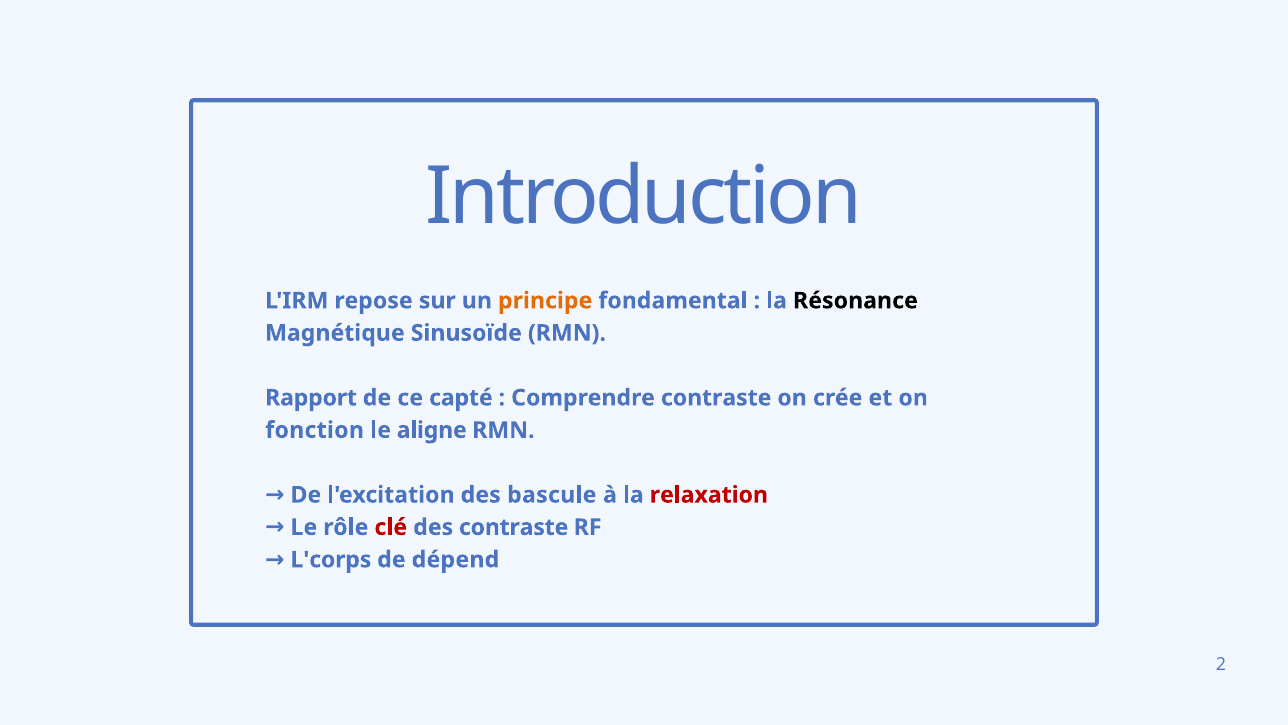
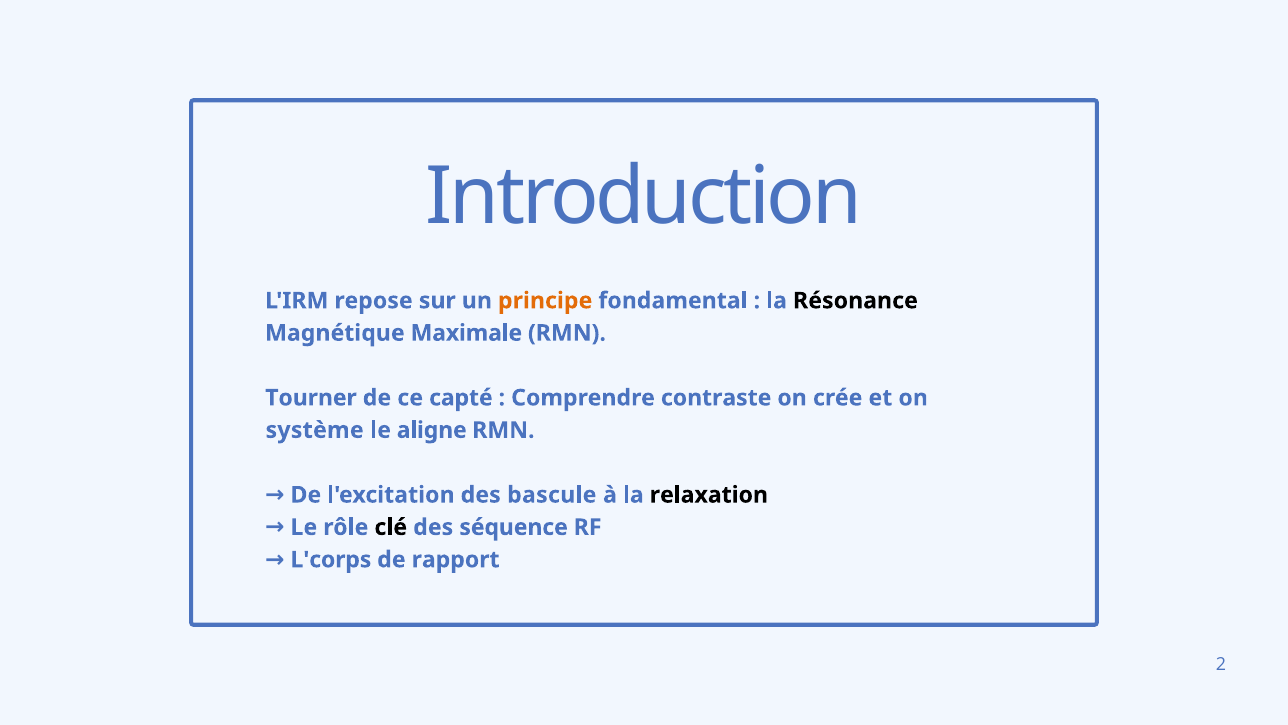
Sinusoïde: Sinusoïde -> Maximale (466, 333)
Rapport: Rapport -> Tourner (311, 398)
fonction: fonction -> système (315, 430)
relaxation colour: red -> black (709, 495)
clé colour: red -> black (391, 527)
des contraste: contraste -> séquence (514, 527)
dépend: dépend -> rapport (456, 559)
